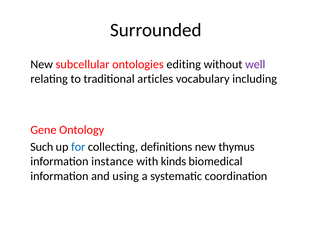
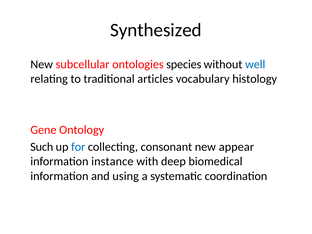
Surrounded: Surrounded -> Synthesized (156, 30)
editing: editing -> species (184, 64)
well colour: purple -> blue (255, 64)
including: including -> histology (255, 79)
definitions: definitions -> consonant (166, 147)
thymus: thymus -> appear (236, 147)
kinds: kinds -> deep (173, 161)
